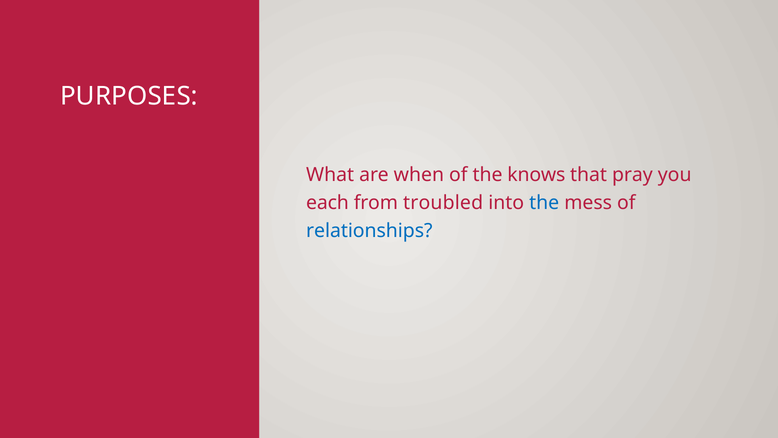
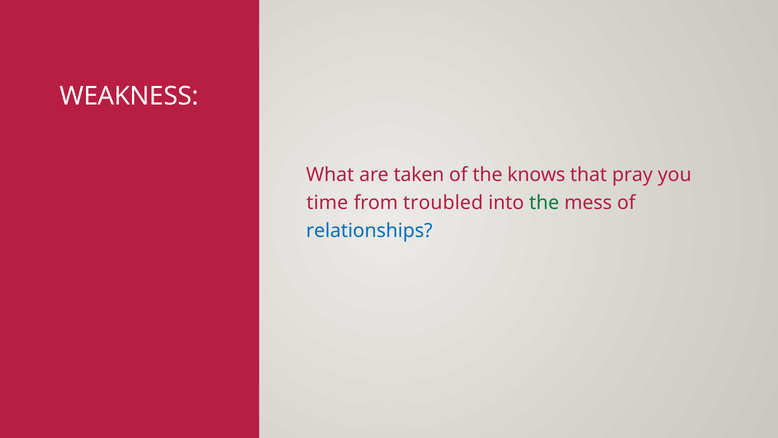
PURPOSES: PURPOSES -> WEAKNESS (129, 96)
when: when -> taken (419, 175)
each: each -> time (327, 203)
the colour: blue -> green (544, 203)
